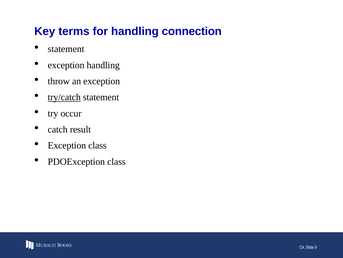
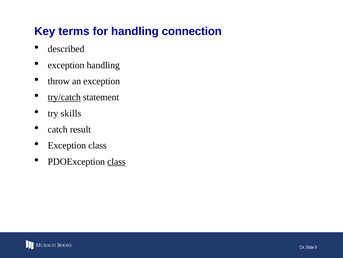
statement: statement -> described (66, 49)
occur: occur -> skills (71, 113)
class underline: none -> present (116, 161)
